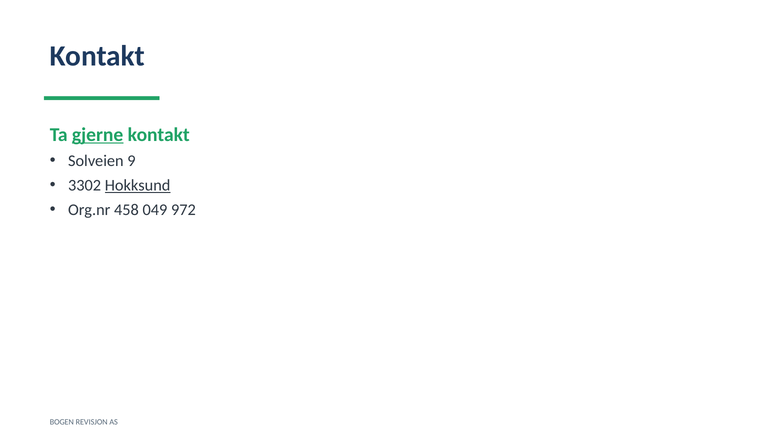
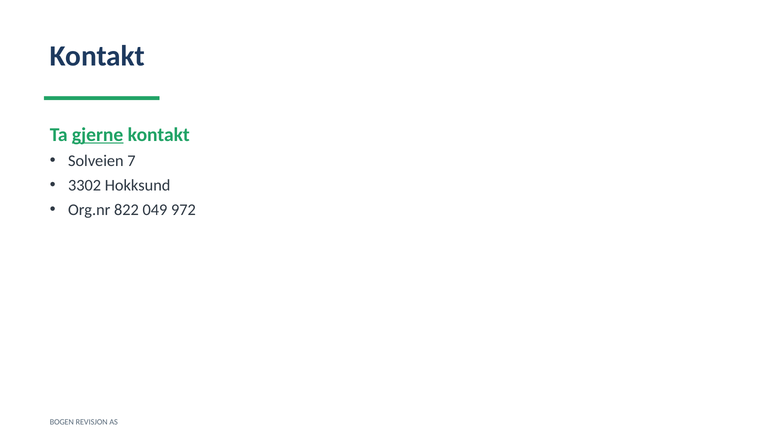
9: 9 -> 7 (131, 161)
Hokksund underline: present -> none (138, 185)
458: 458 -> 822 (126, 210)
